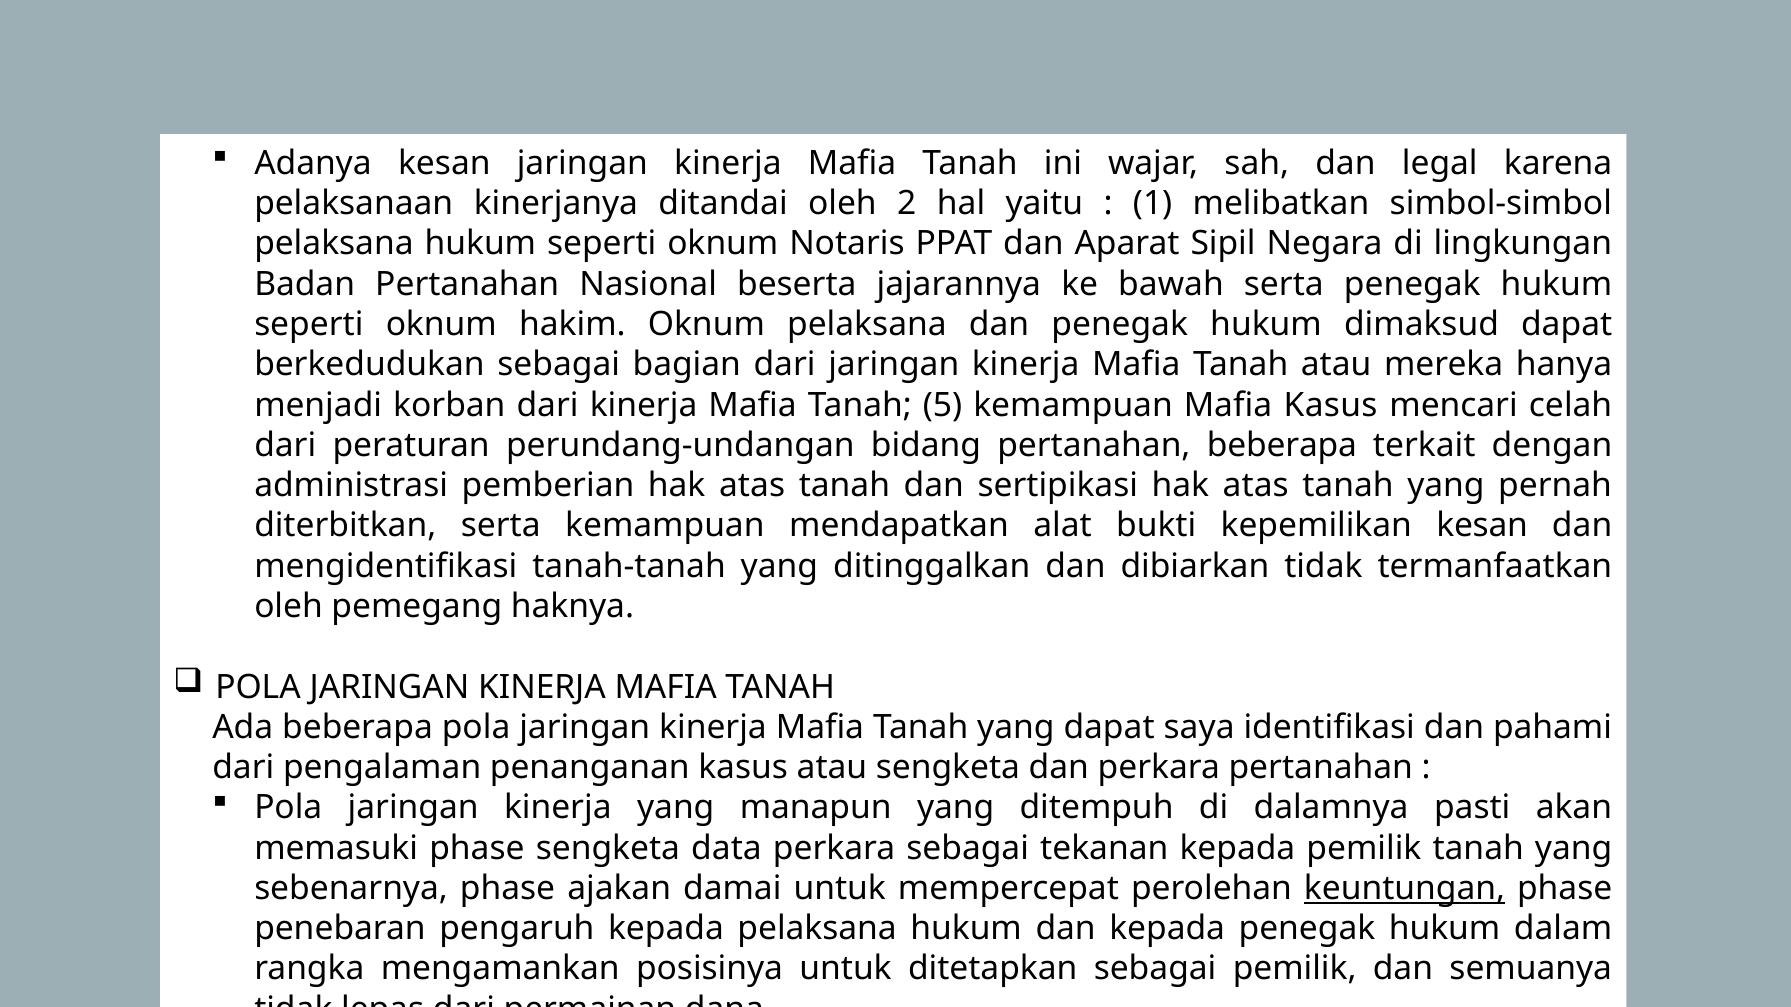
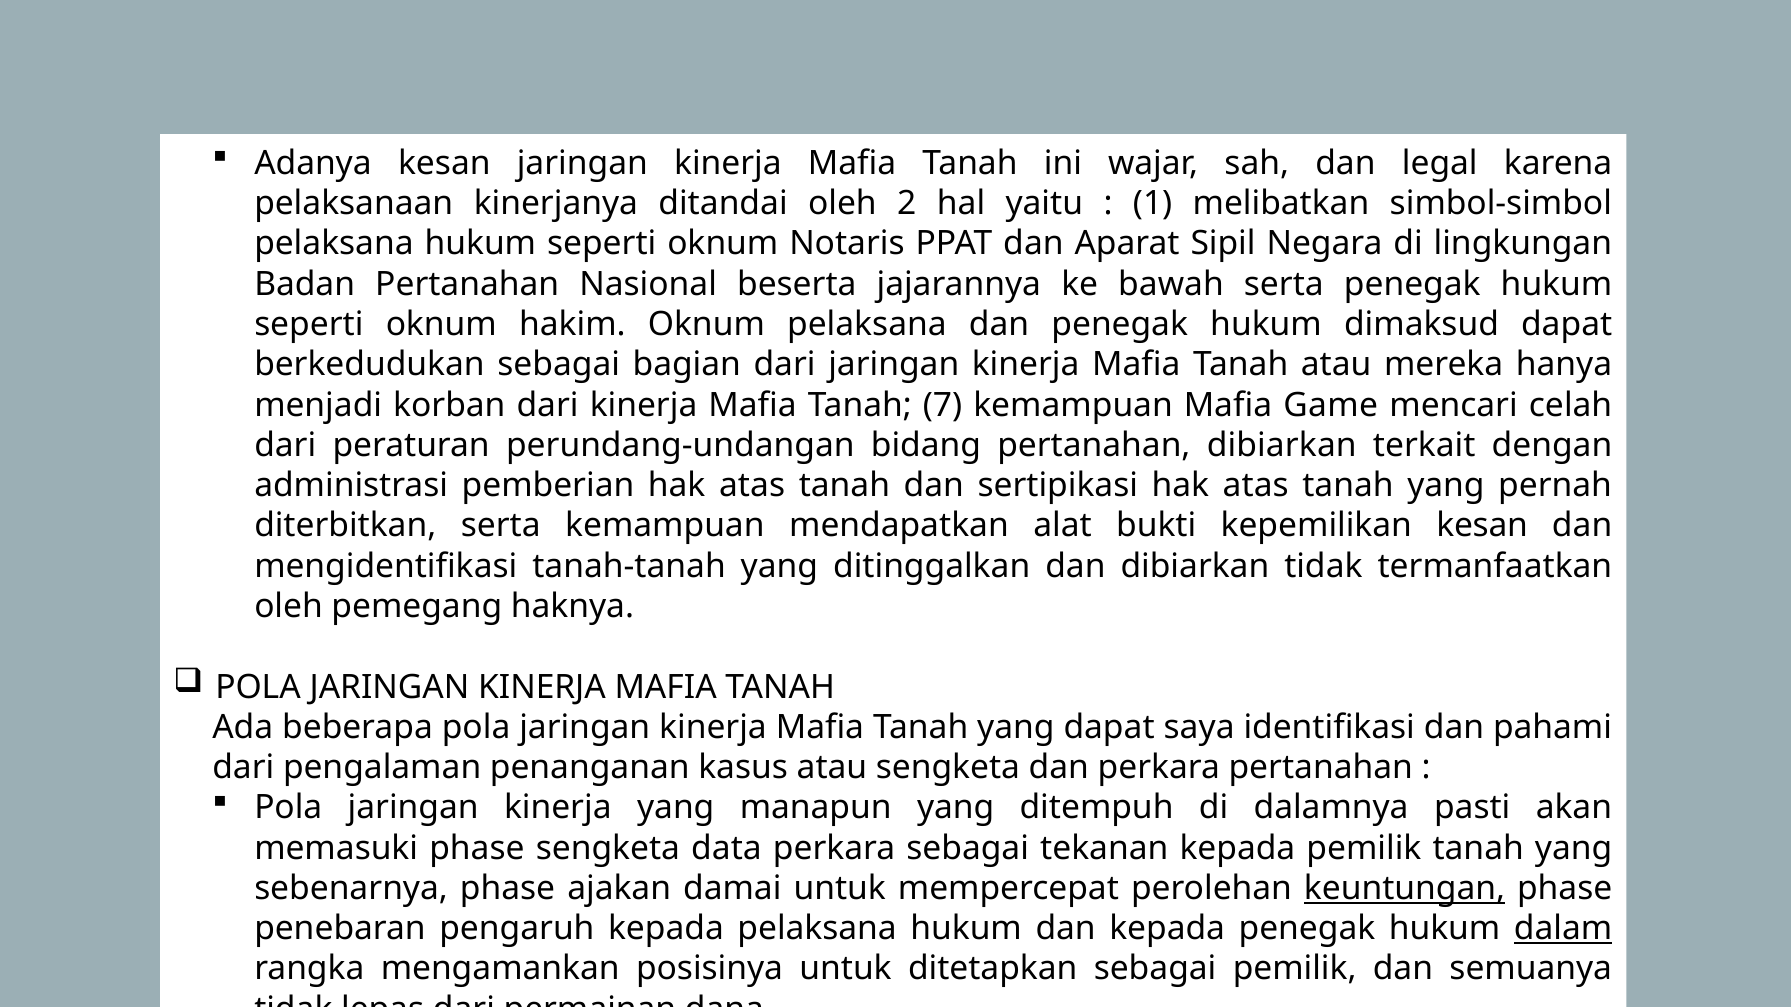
5: 5 -> 7 (943, 405)
Mafia Kasus: Kasus -> Game (1331, 405)
pertanahan beberapa: beberapa -> dibiarkan (1282, 445)
dalam underline: none -> present (1563, 929)
